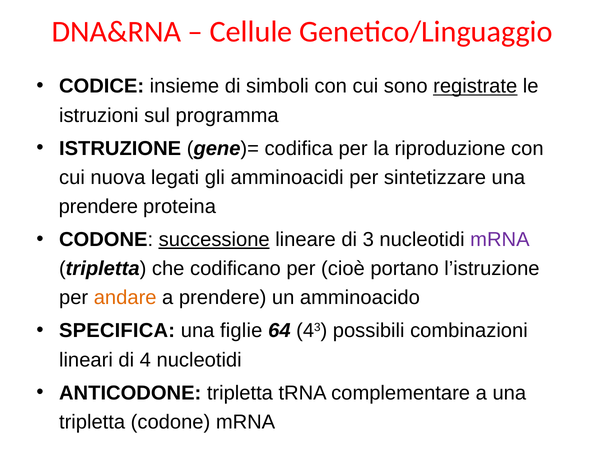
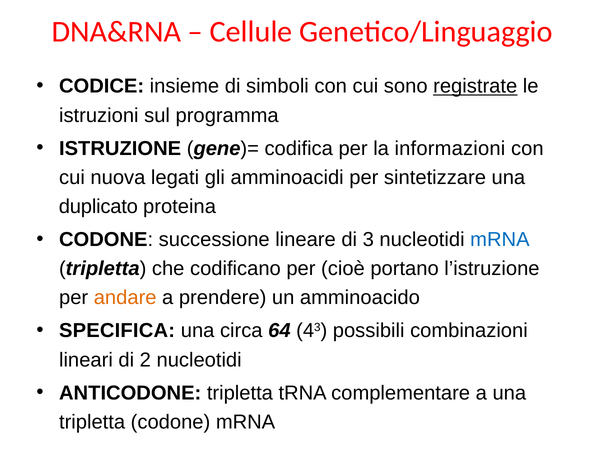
riproduzione: riproduzione -> informazioni (450, 148)
prendere: prendere -> duplicato (98, 206)
successione underline: present -> none (214, 239)
mRNA colour: purple -> blue (500, 239)
figlie: figlie -> circa (241, 331)
4: 4 -> 2 (145, 360)
